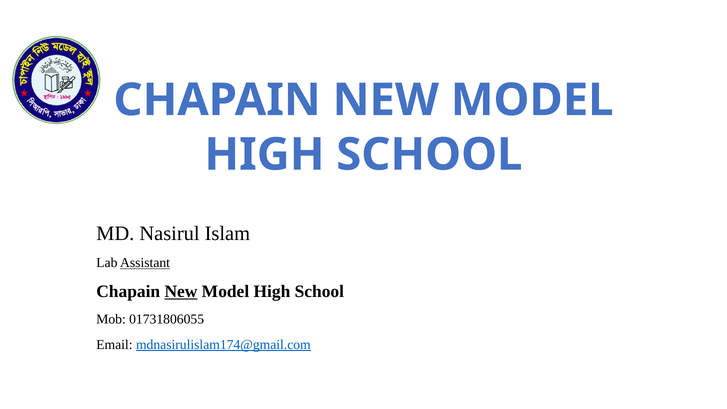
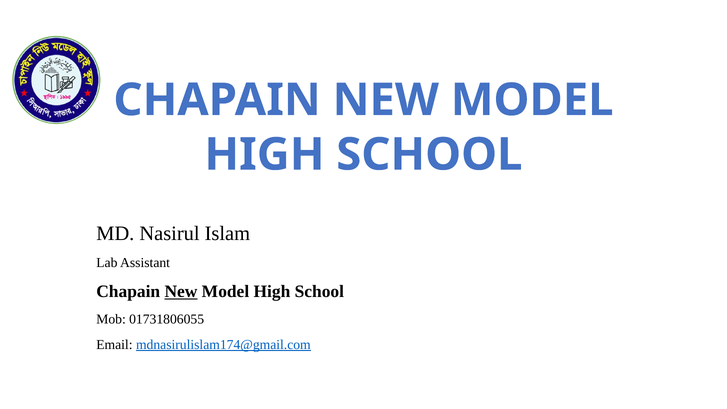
Assistant underline: present -> none (145, 263)
